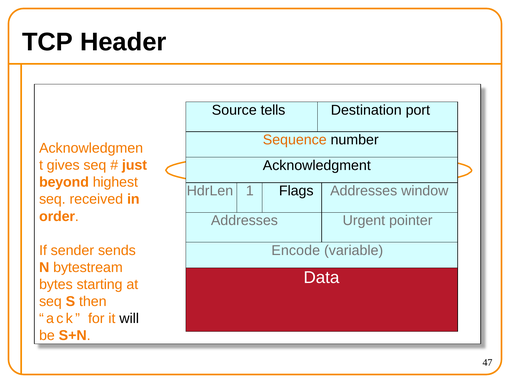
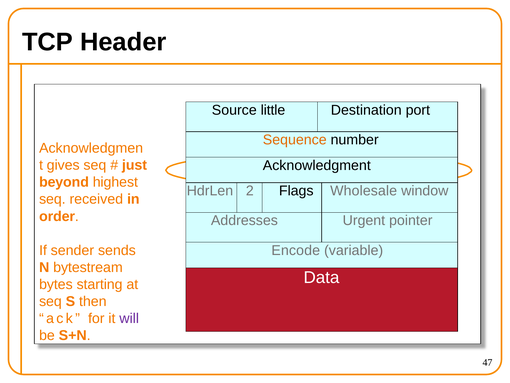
tells: tells -> little (273, 110)
1: 1 -> 2 (250, 191)
Flags Addresses: Addresses -> Wholesale (364, 191)
will colour: black -> purple (129, 318)
